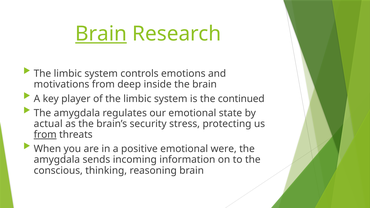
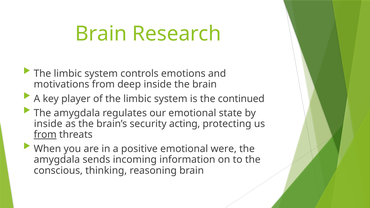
Brain underline: present -> none (101, 34)
actual: actual -> inside (48, 124)
stress: stress -> acting (185, 124)
